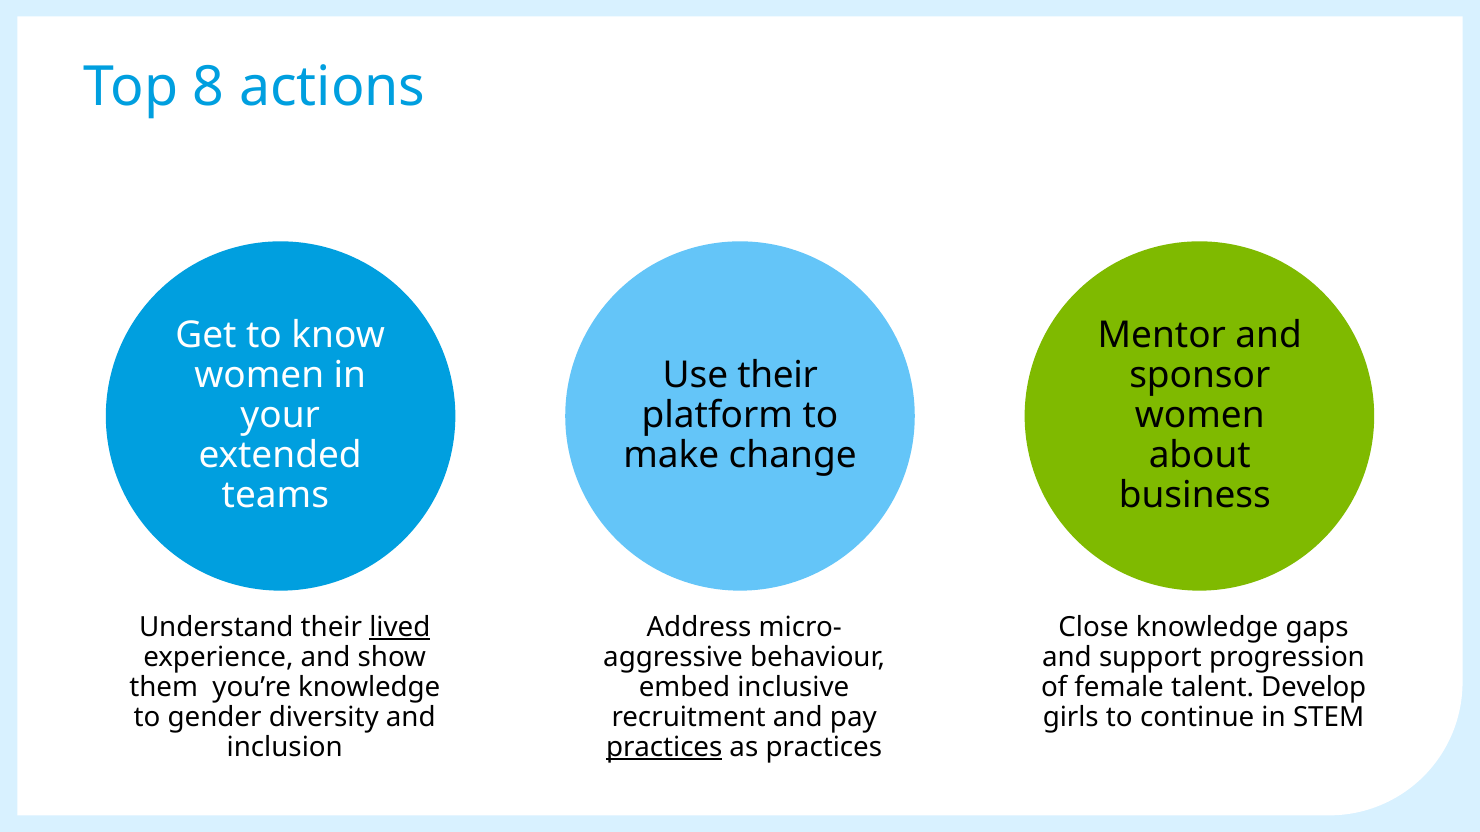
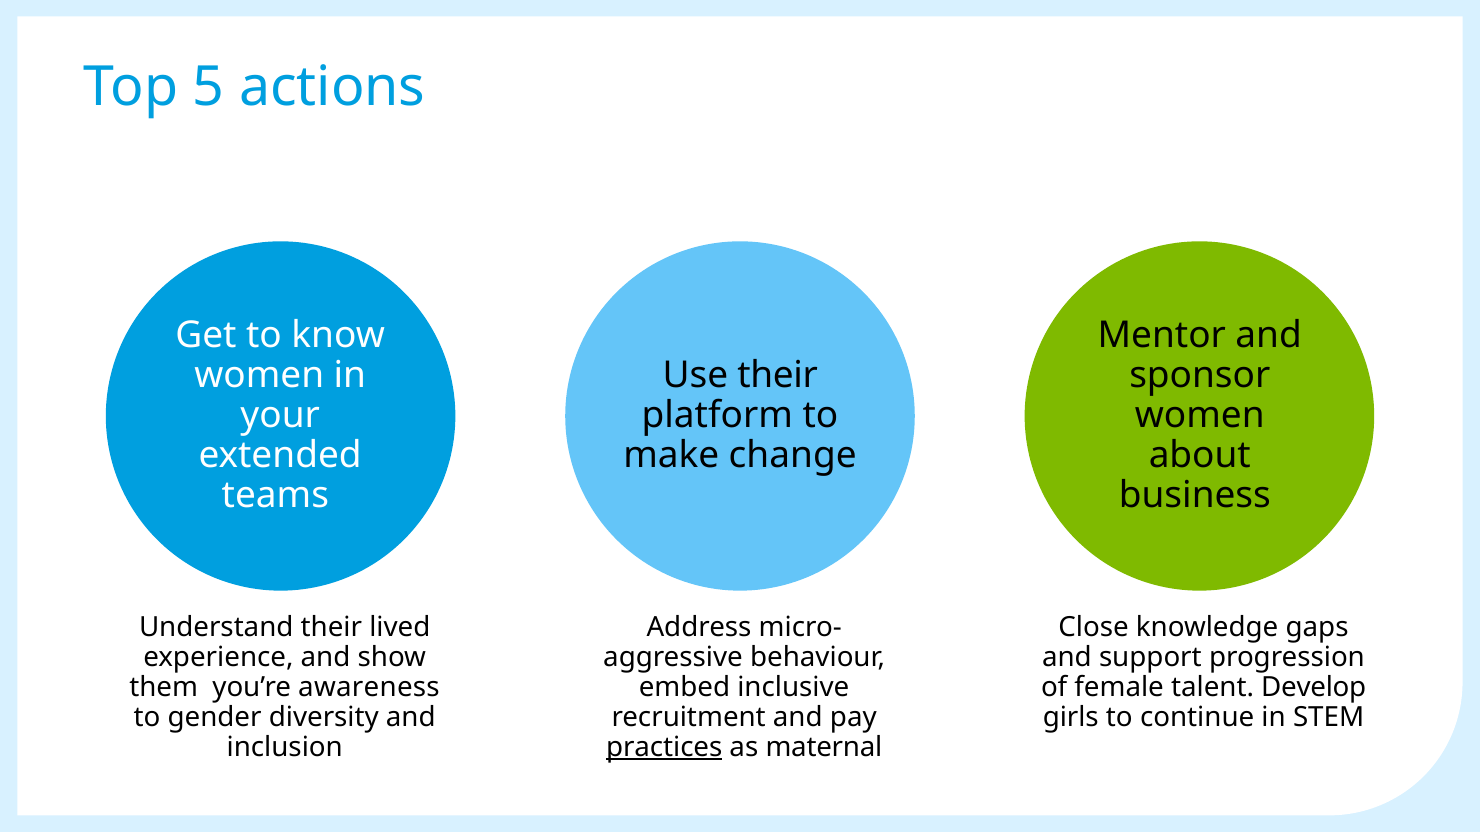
8: 8 -> 5 (209, 87)
lived underline: present -> none (400, 628)
you’re knowledge: knowledge -> awareness (369, 688)
as practices: practices -> maternal (824, 748)
